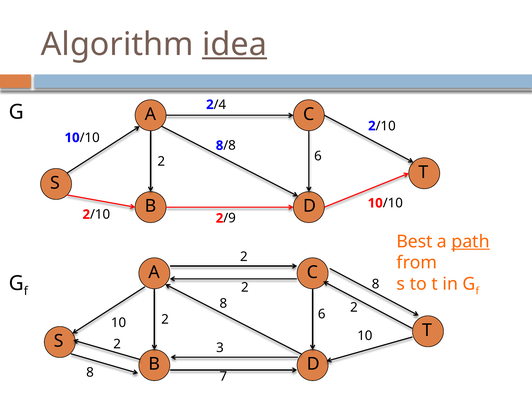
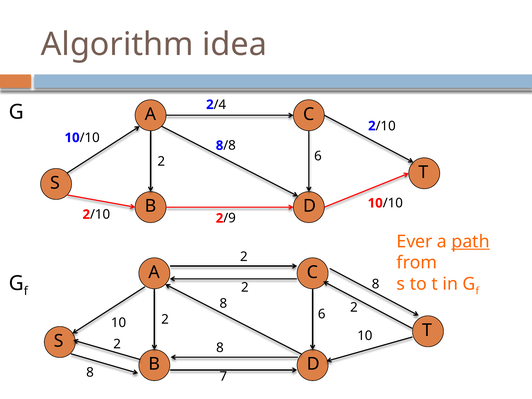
idea underline: present -> none (235, 44)
Best: Best -> Ever (415, 242)
2 3: 3 -> 8 (220, 348)
